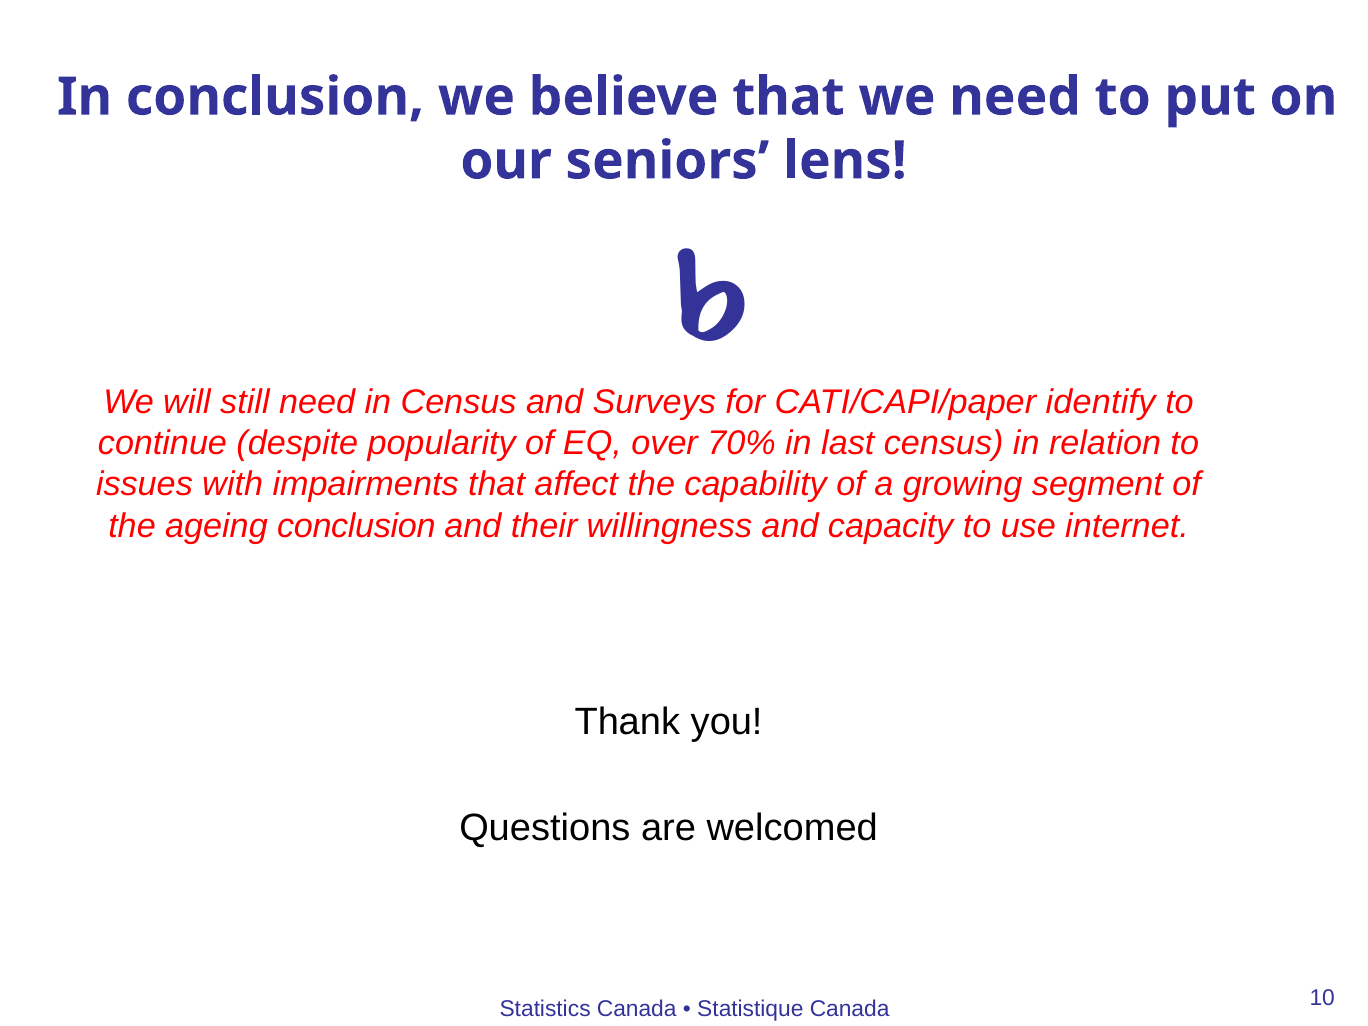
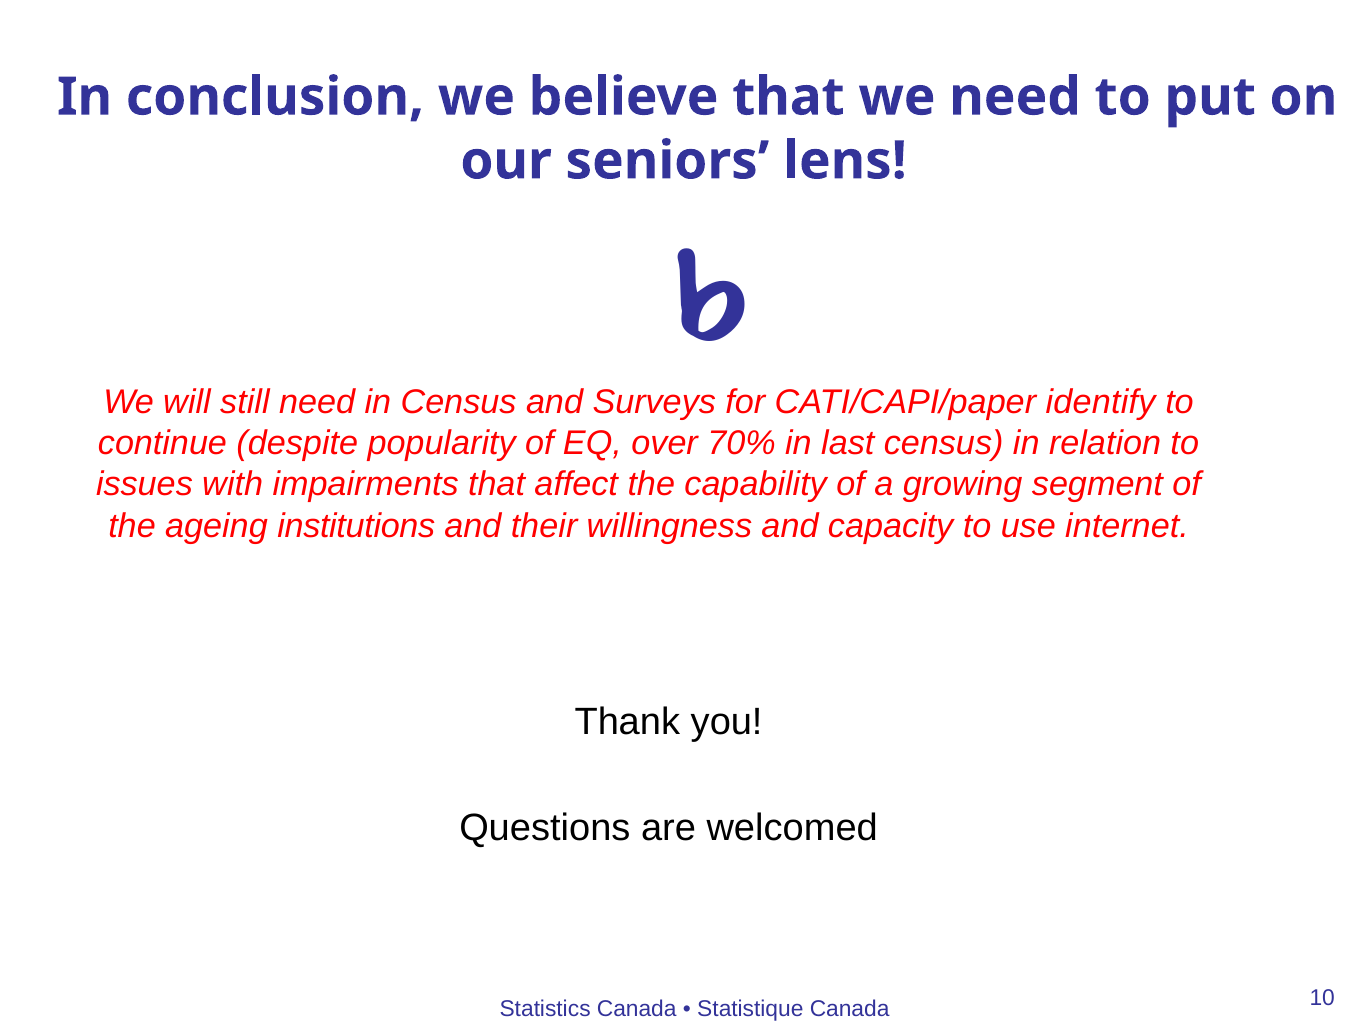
ageing conclusion: conclusion -> institutions (356, 526)
